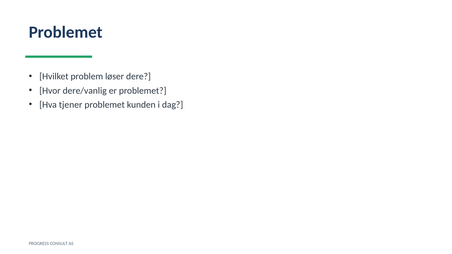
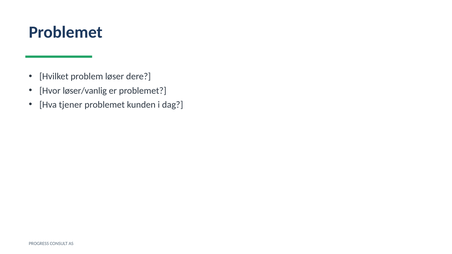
dere/vanlig: dere/vanlig -> løser/vanlig (85, 91)
